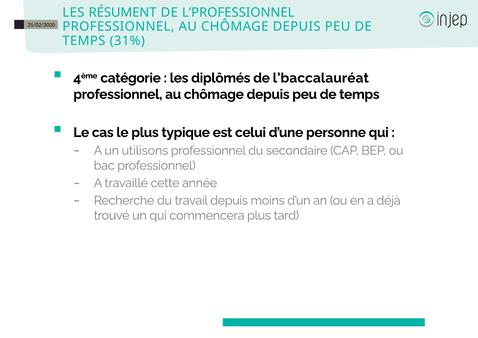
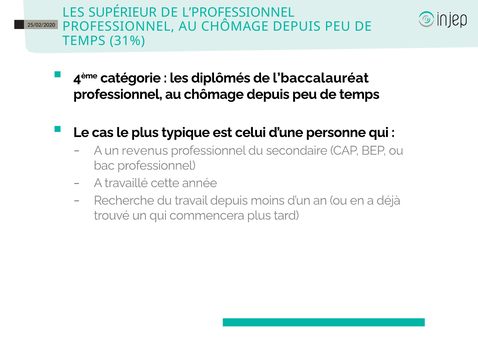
RÉSUMENT: RÉSUMENT -> SUPÉRIEUR (123, 13)
utilisons: utilisons -> revenus (145, 151)
